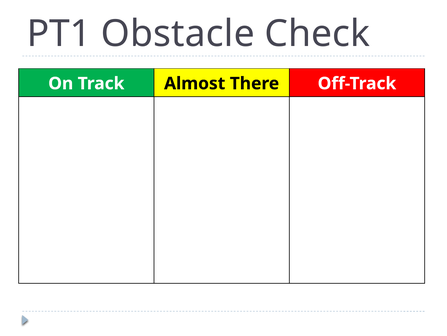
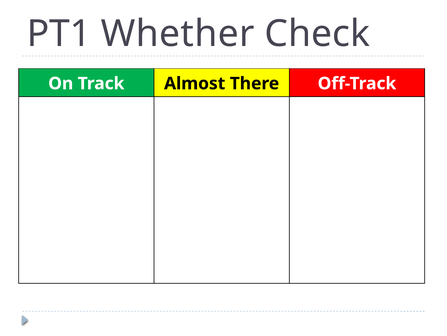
Obstacle: Obstacle -> Whether (178, 34)
